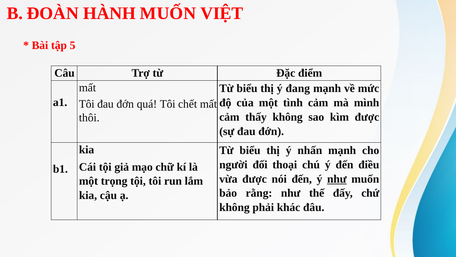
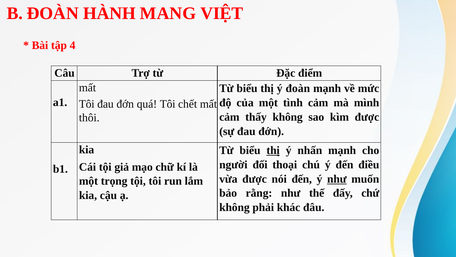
HÀNH MUỐN: MUỐN -> MANG (168, 13)
5: 5 -> 4 (73, 45)
ý đang: đang -> đoàn (298, 88)
thị underline: none -> present (273, 150)
